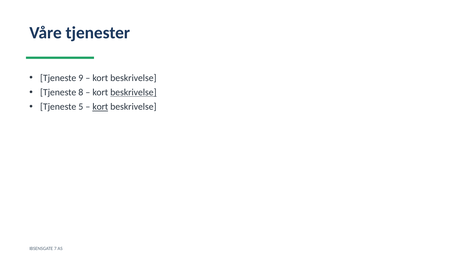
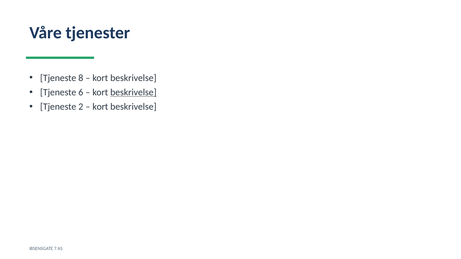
9: 9 -> 8 (81, 78)
8: 8 -> 6 (81, 92)
5: 5 -> 2 (81, 107)
kort underline: present -> none (100, 107)
